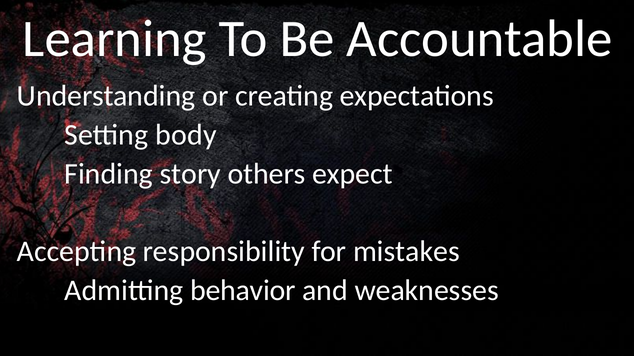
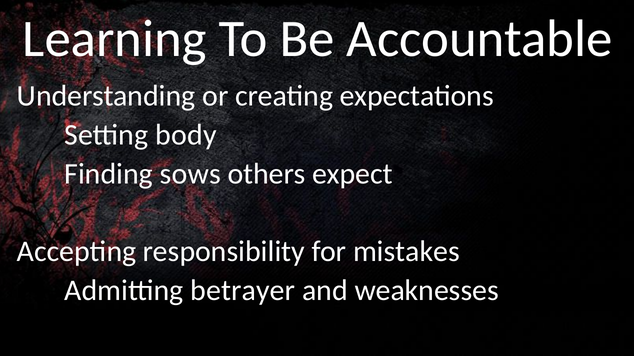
story: story -> sows (190, 174)
behavior: behavior -> betrayer (243, 291)
